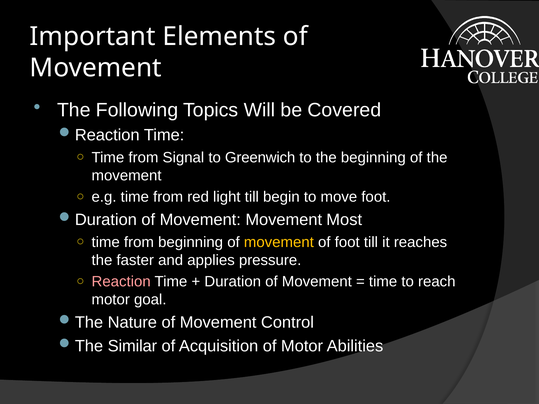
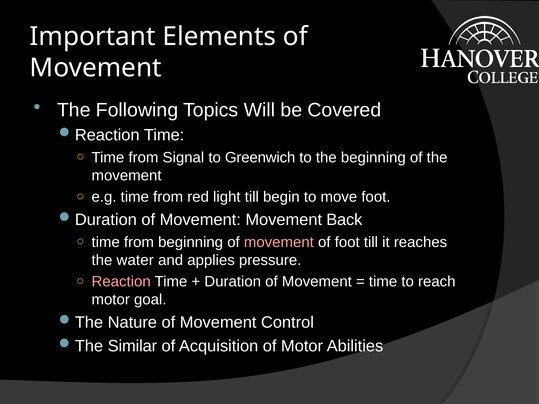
Most: Most -> Back (344, 220)
movement colour: yellow -> pink (279, 242)
faster: faster -> water (135, 260)
